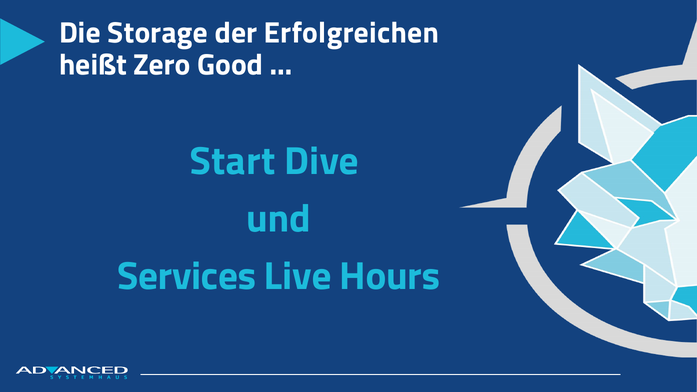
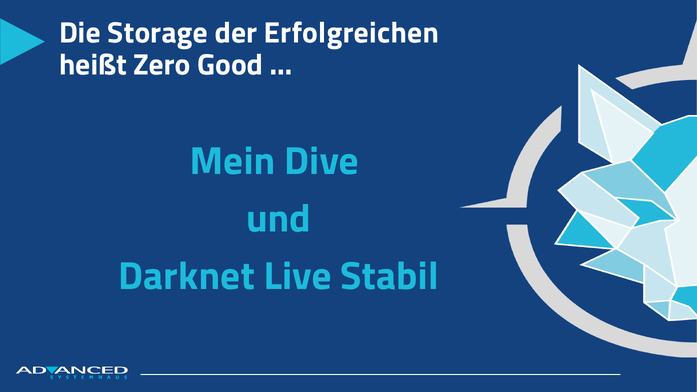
Start: Start -> Mein (233, 161)
Services: Services -> Darknet (186, 276)
Hours: Hours -> Stabil (389, 276)
